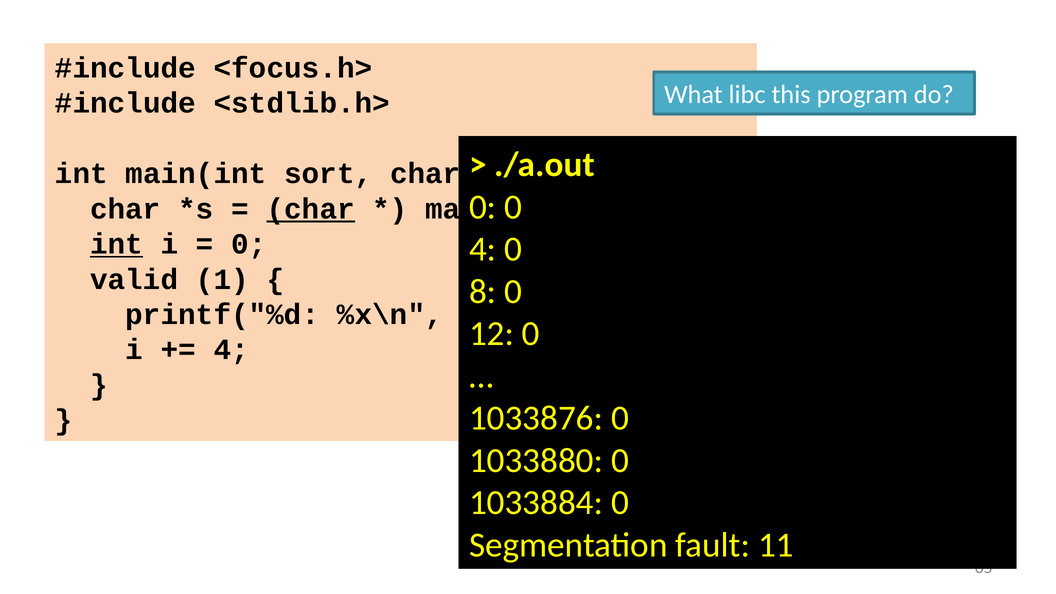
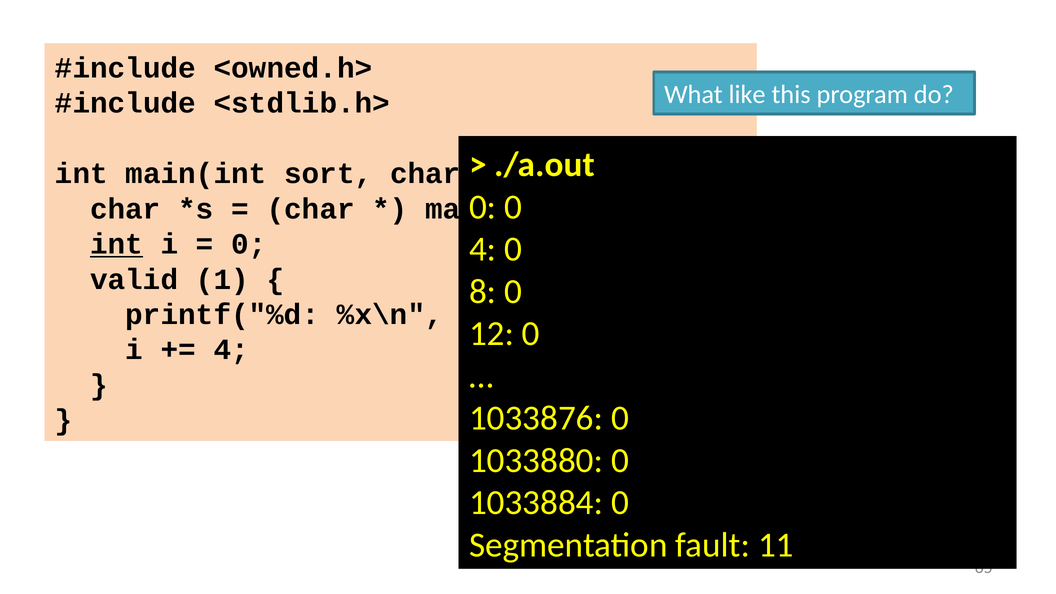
<focus.h>: <focus.h> -> <owned.h> (293, 68)
libc: libc -> like (747, 95)
char underline: present -> none (311, 209)
